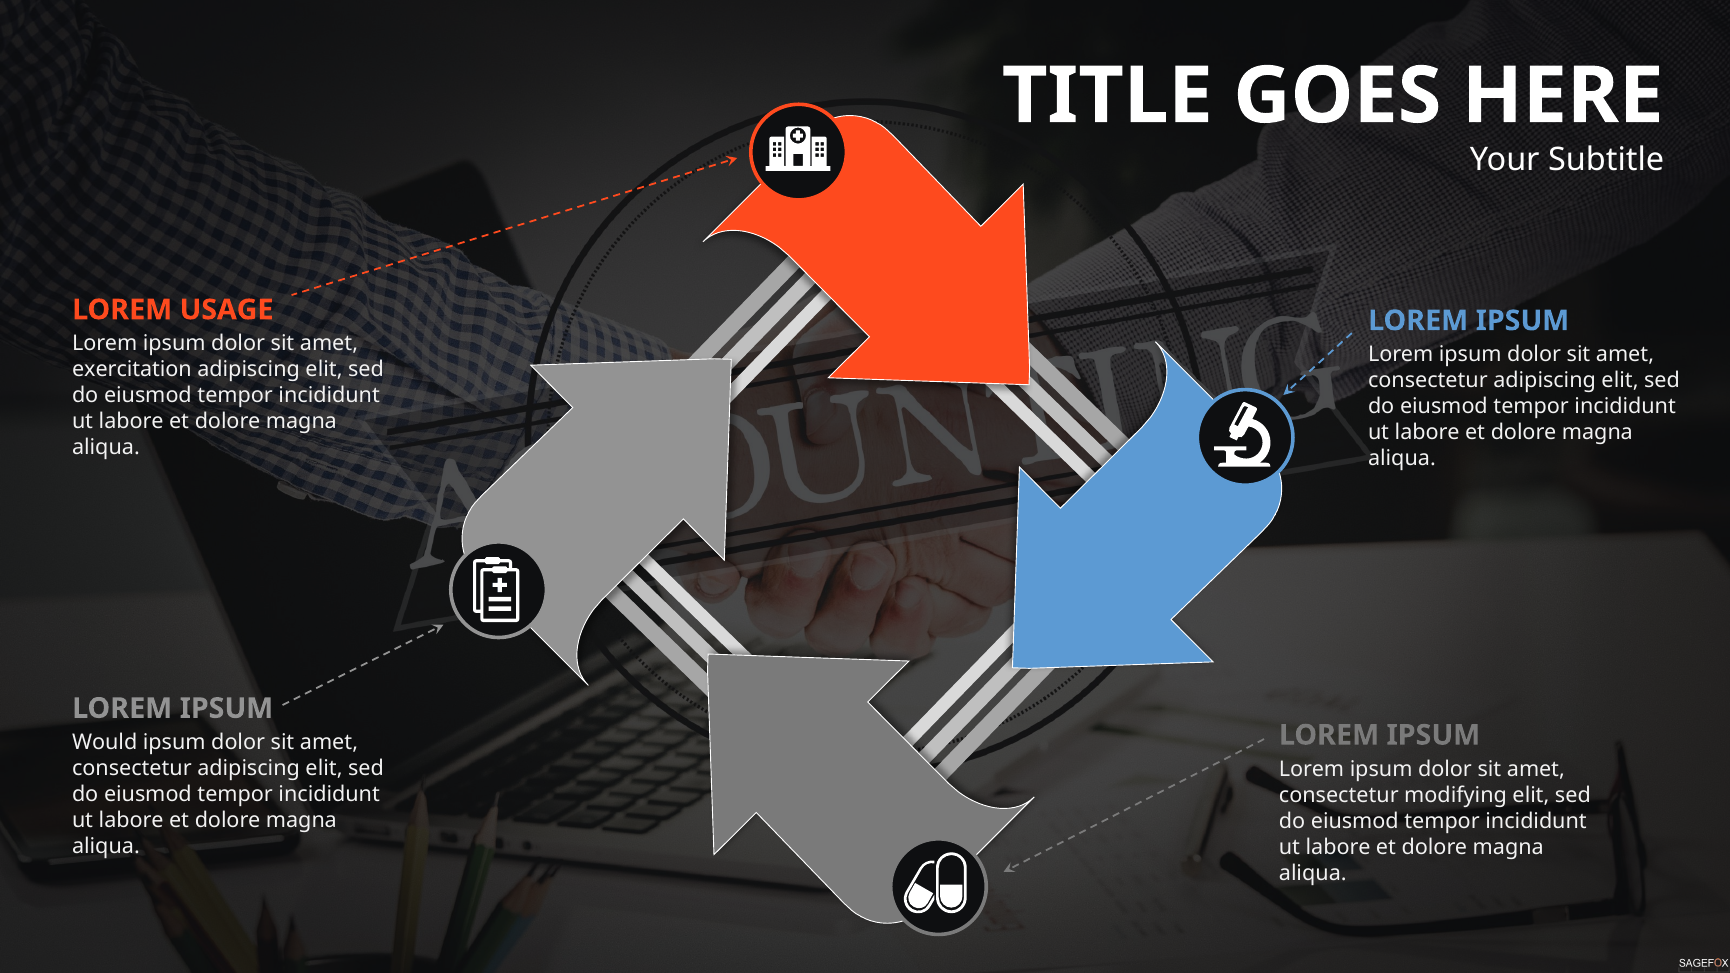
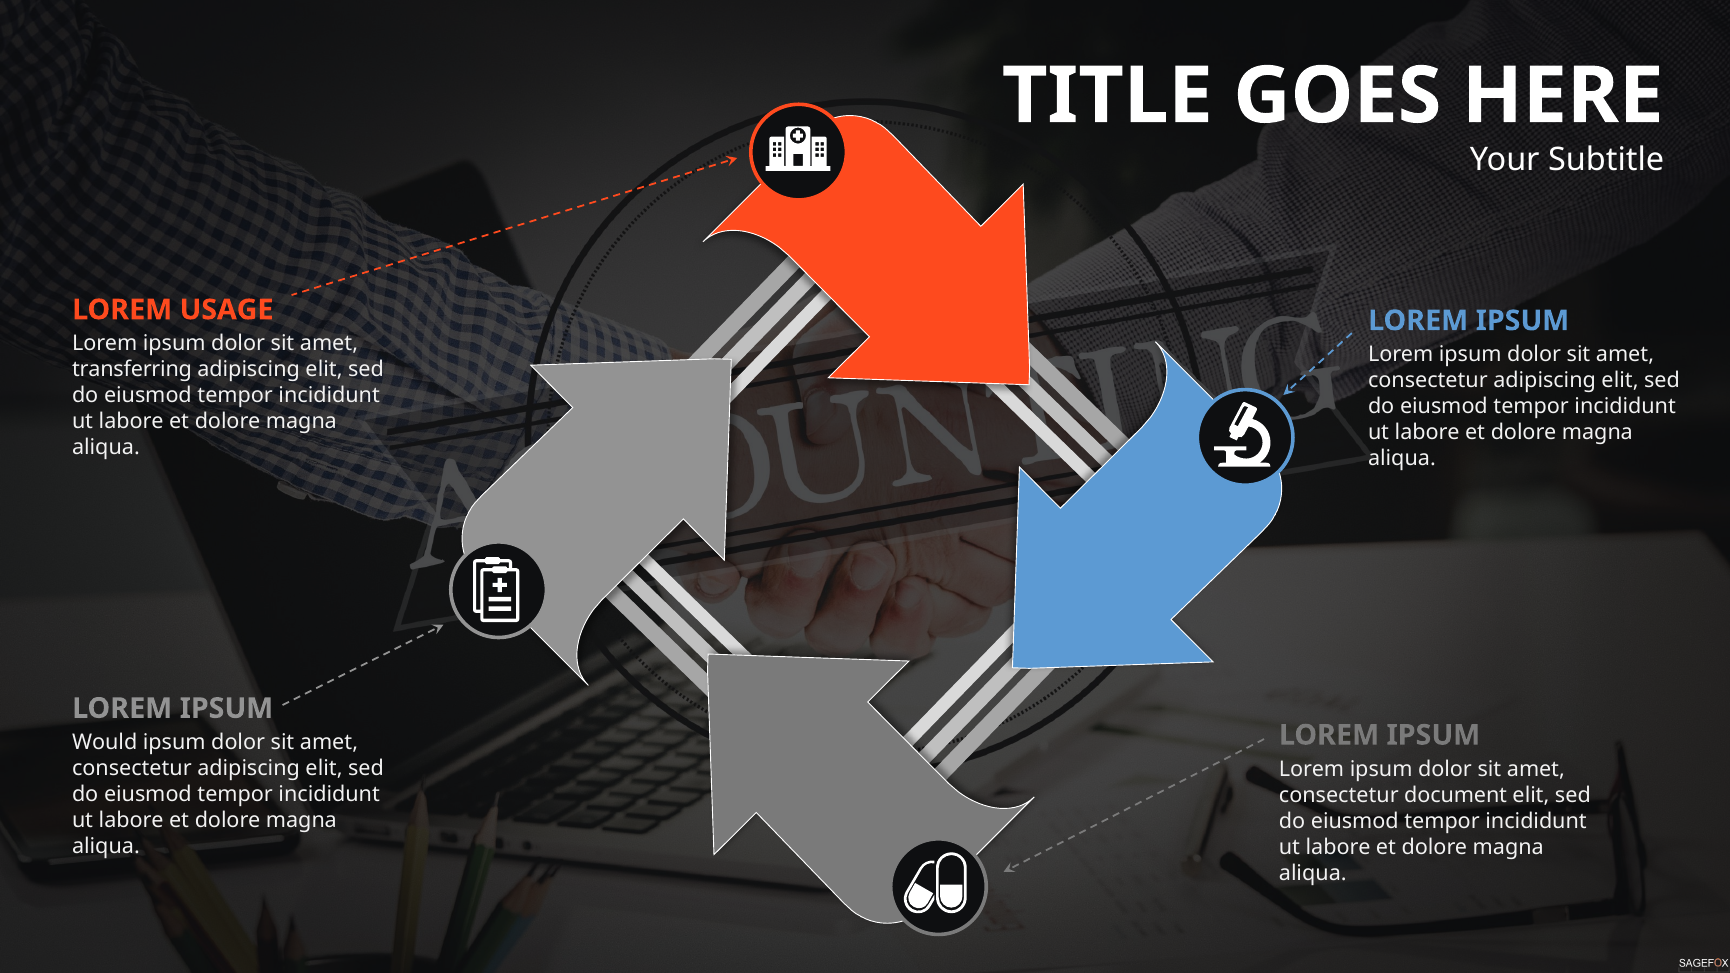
exercitation: exercitation -> transferring (132, 370)
modifying: modifying -> document (1456, 795)
